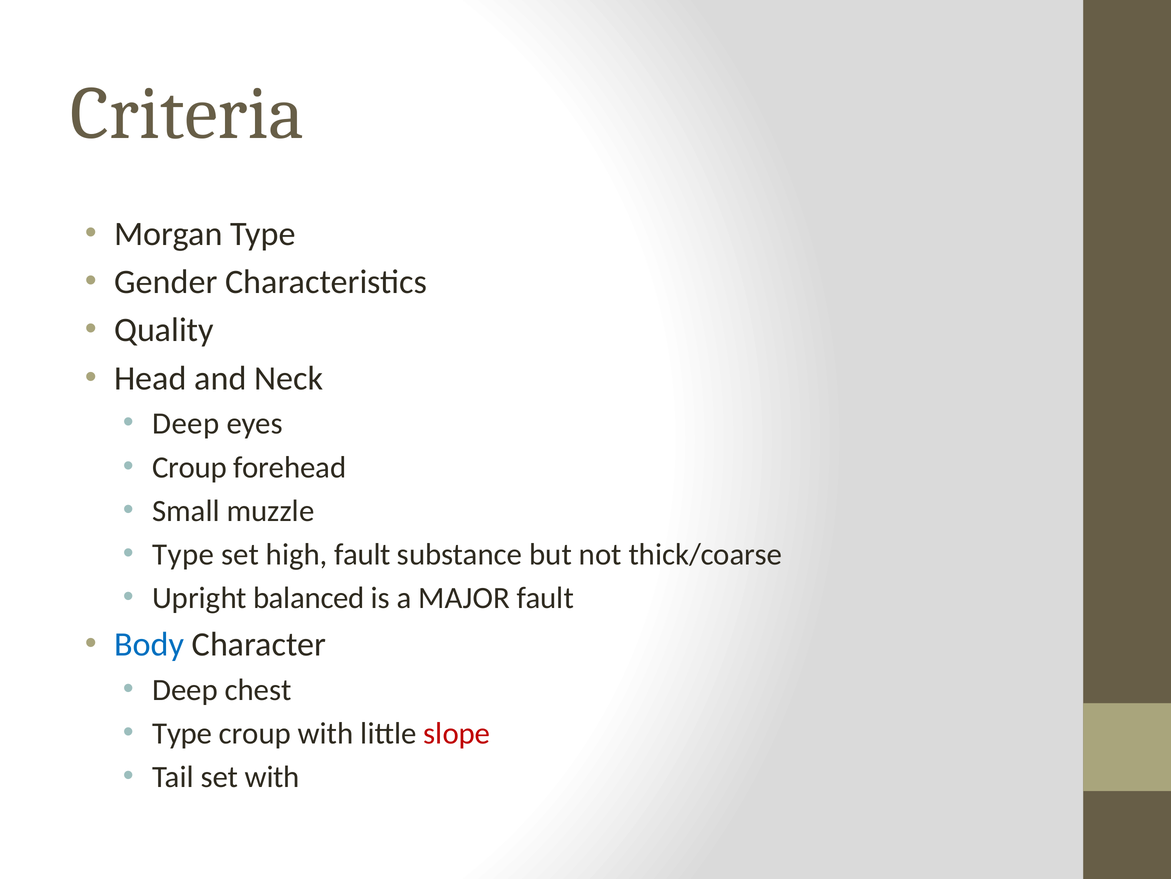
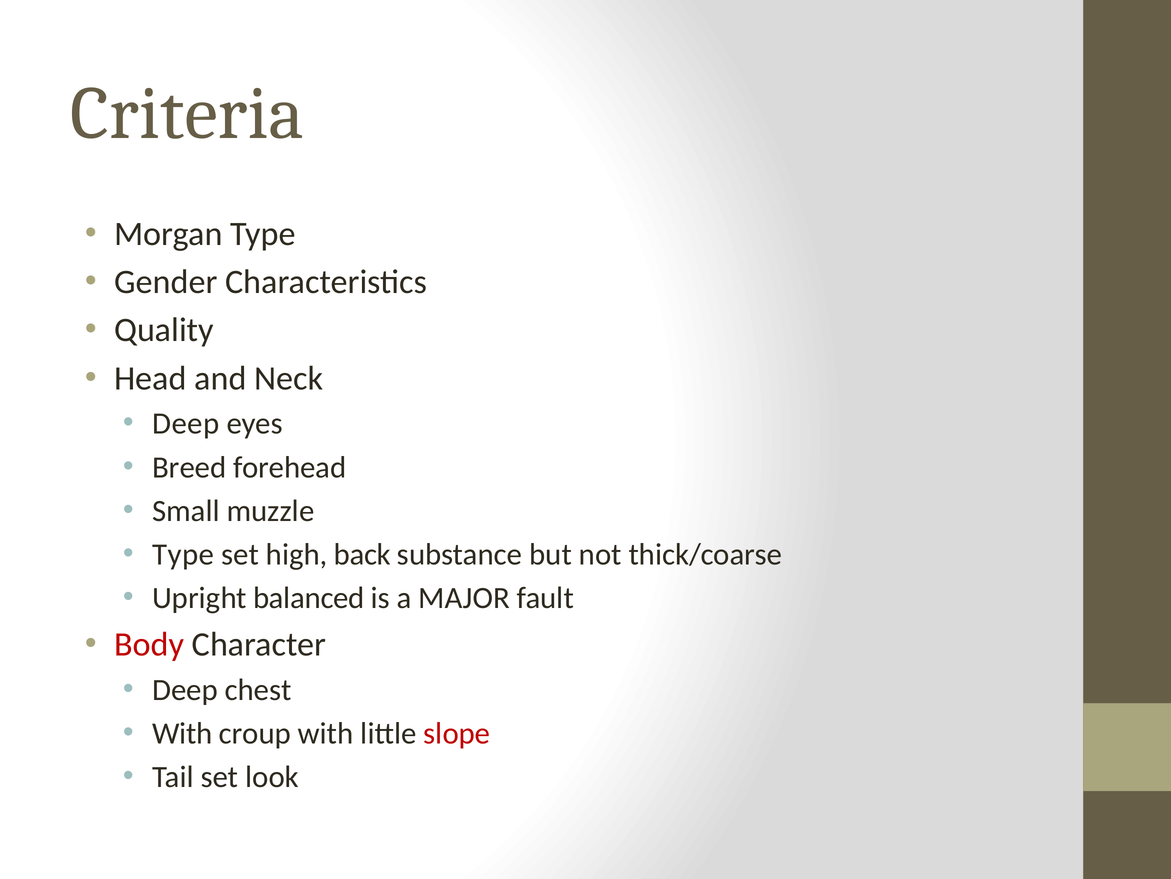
Croup: Croup -> Breed (189, 467)
high fault: fault -> back (362, 554)
Body colour: blue -> red (149, 644)
Type: Type -> With (182, 733)
set with: with -> look (272, 776)
